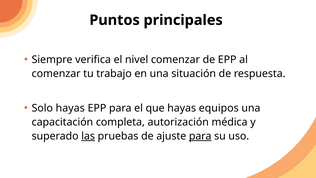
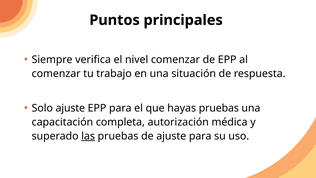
Solo hayas: hayas -> ajuste (70, 108)
hayas equipos: equipos -> pruebas (219, 108)
para underline: present -> none (200, 136)
